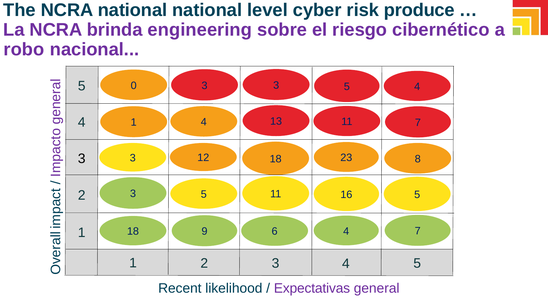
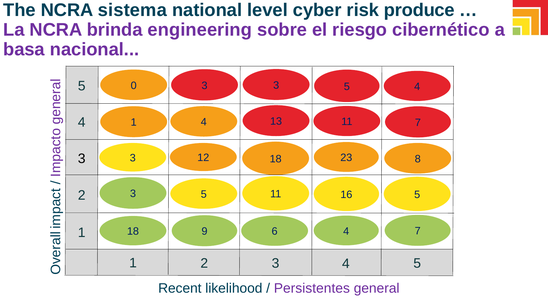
NCRA national: national -> sistema (132, 10)
robo: robo -> basa (24, 49)
Expectativas: Expectativas -> Persistentes (312, 288)
